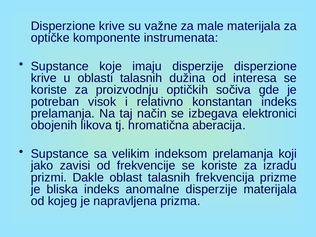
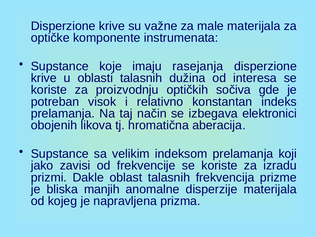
imaju disperzije: disperzije -> rasejanja (198, 66)
bliska indeks: indeks -> manjih (102, 189)
